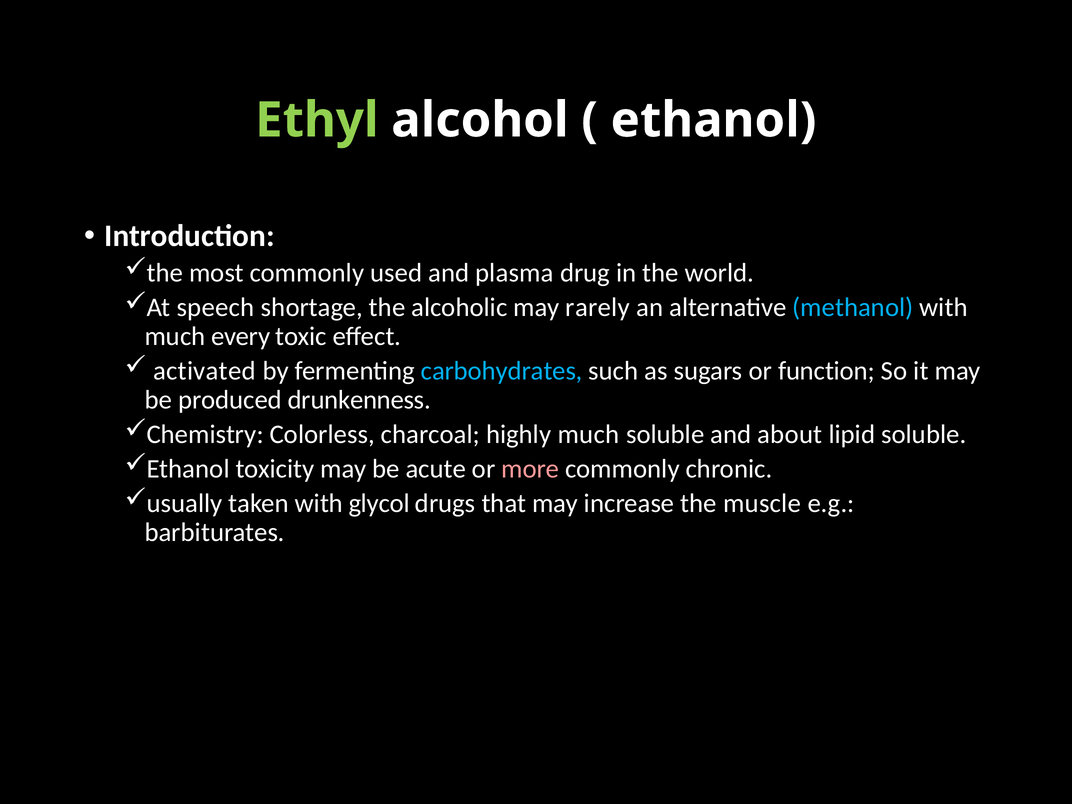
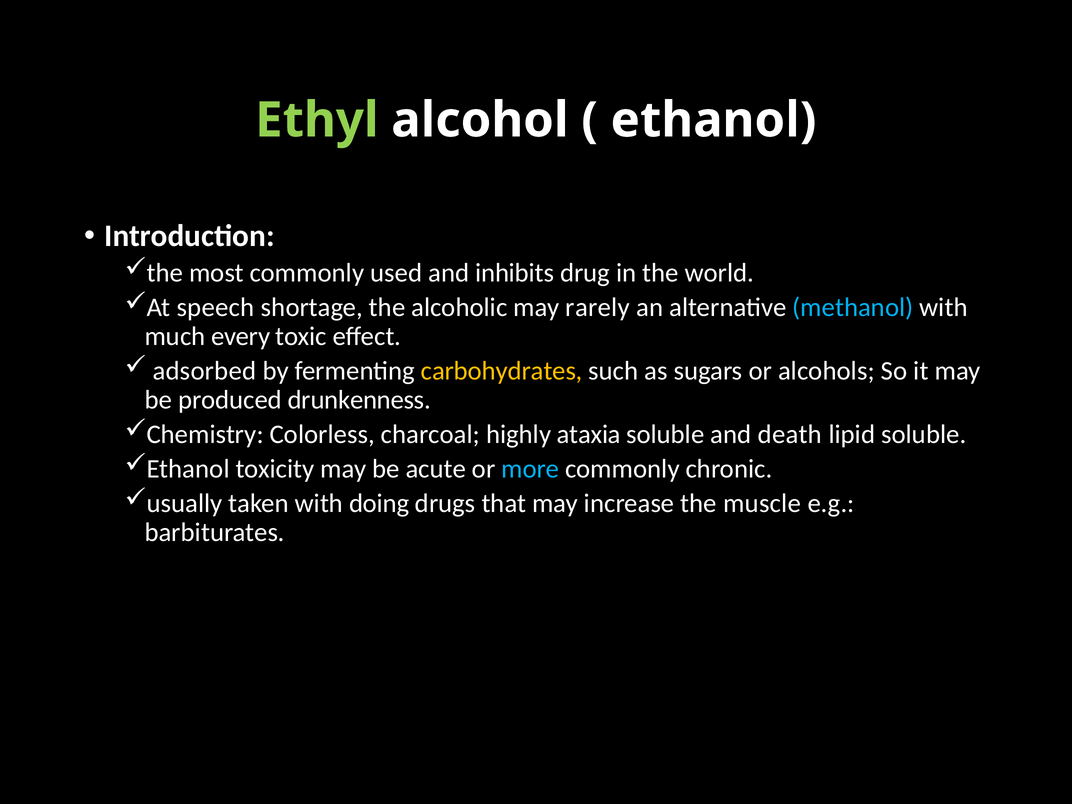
plasma: plasma -> inhibits (515, 273)
activated: activated -> adsorbed (204, 371)
carbohydrates colour: light blue -> yellow (502, 371)
function: function -> alcohols (826, 371)
highly much: much -> ataxia (589, 435)
about: about -> death (790, 435)
more colour: pink -> light blue (530, 469)
glycol: glycol -> doing (379, 504)
